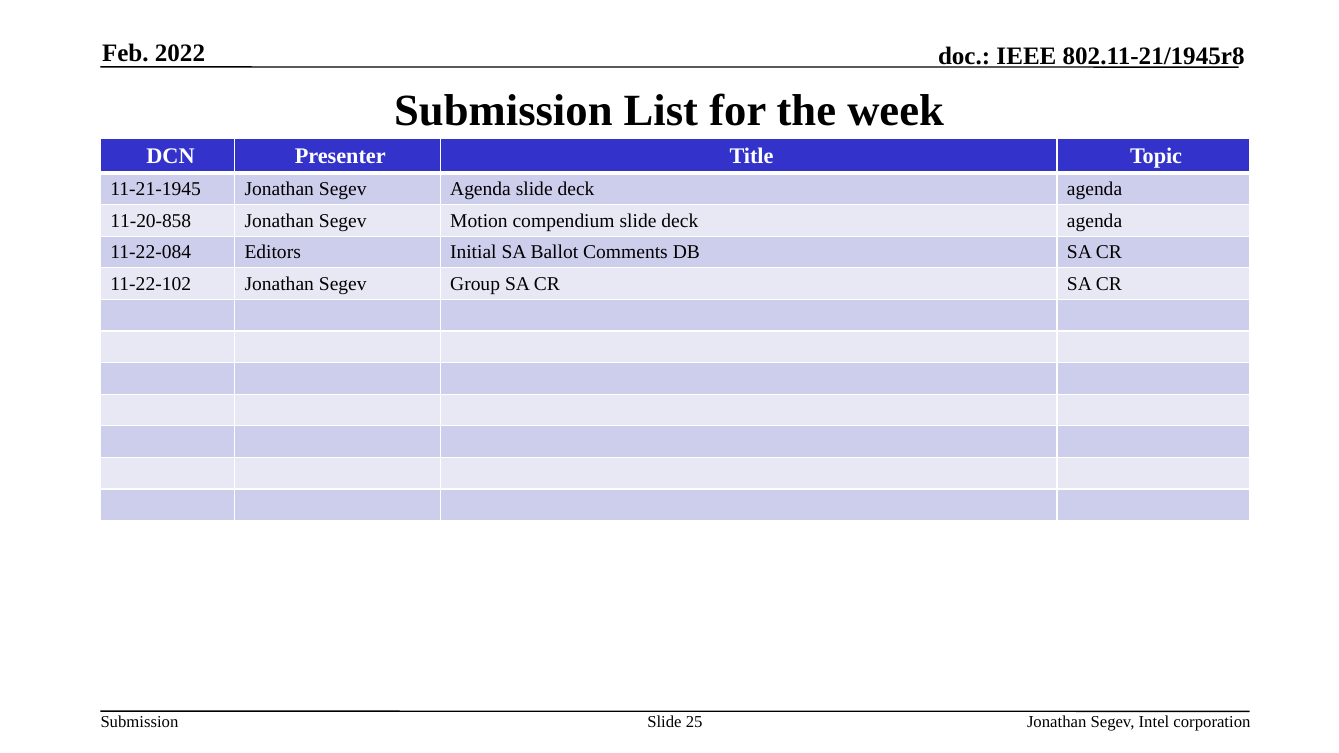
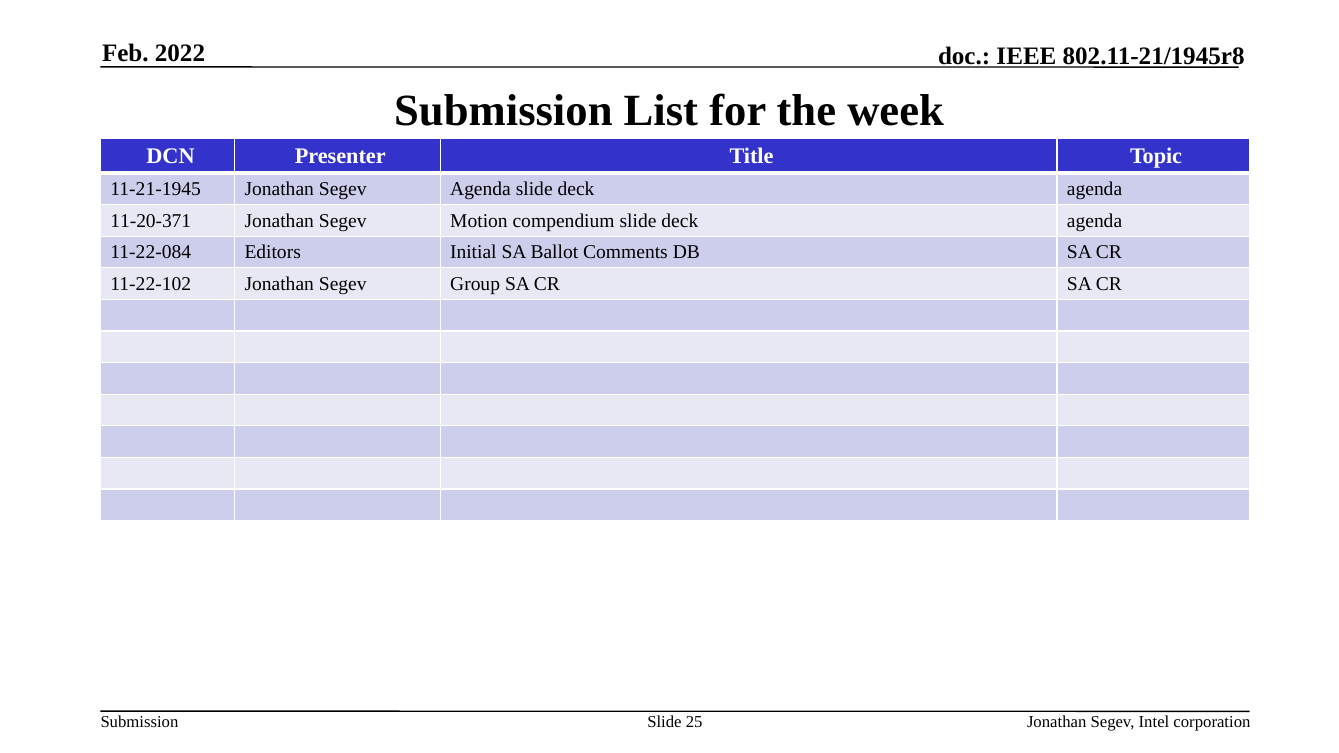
11-20-858: 11-20-858 -> 11-20-371 (151, 221)
